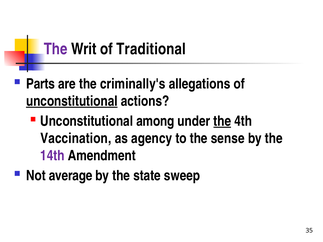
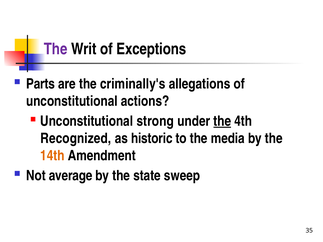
Traditional: Traditional -> Exceptions (151, 49)
unconstitutional underline: present -> none (72, 101)
among: among -> strong (155, 121)
Vaccination: Vaccination -> Recognized (76, 138)
agency: agency -> historic (152, 138)
sense: sense -> media (228, 138)
14th colour: purple -> orange (52, 156)
